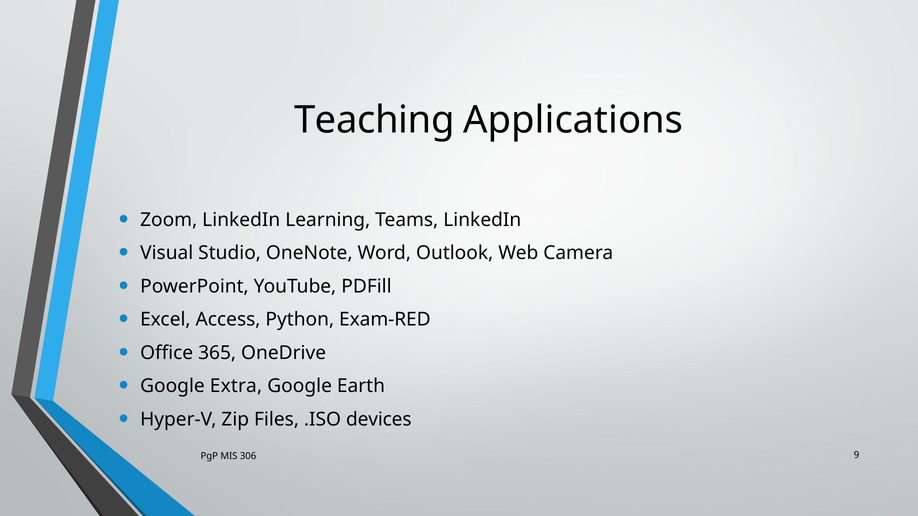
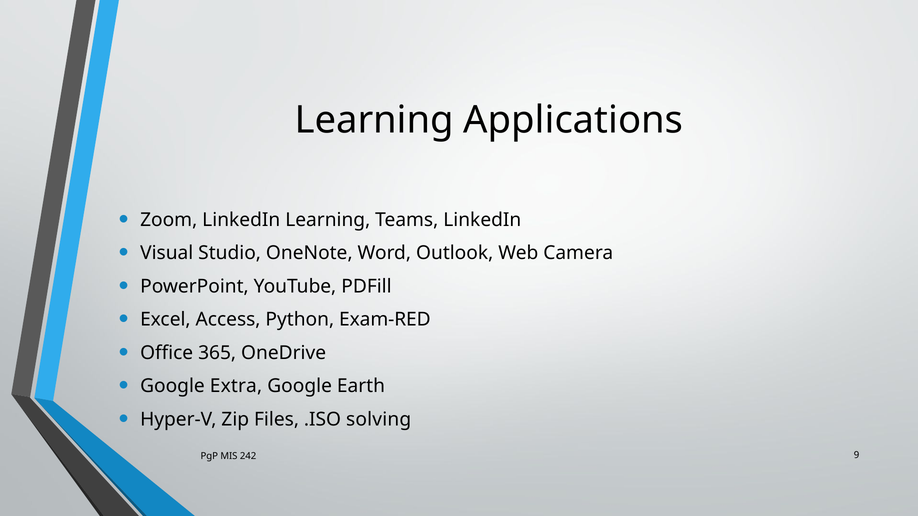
Teaching: Teaching -> Learning (374, 120)
devices: devices -> solving (379, 420)
306: 306 -> 242 (248, 457)
